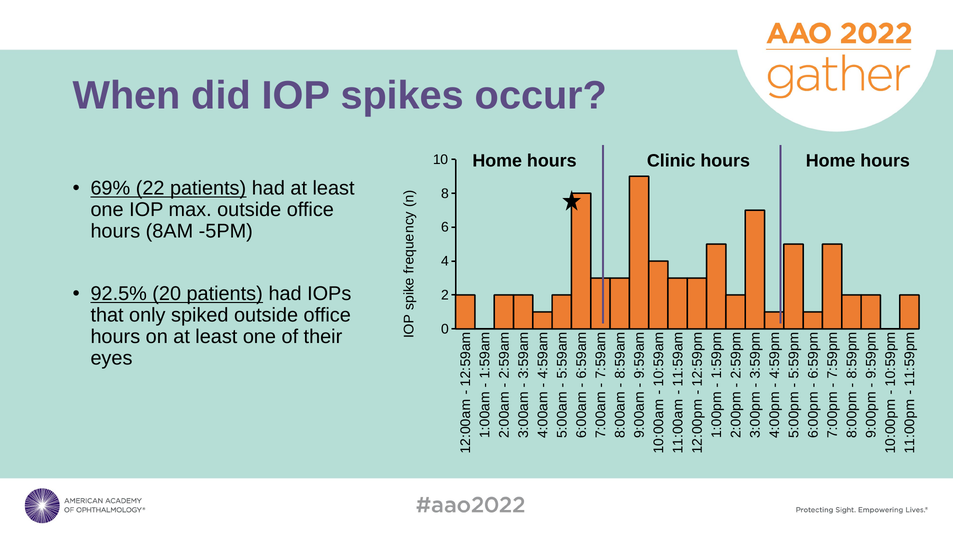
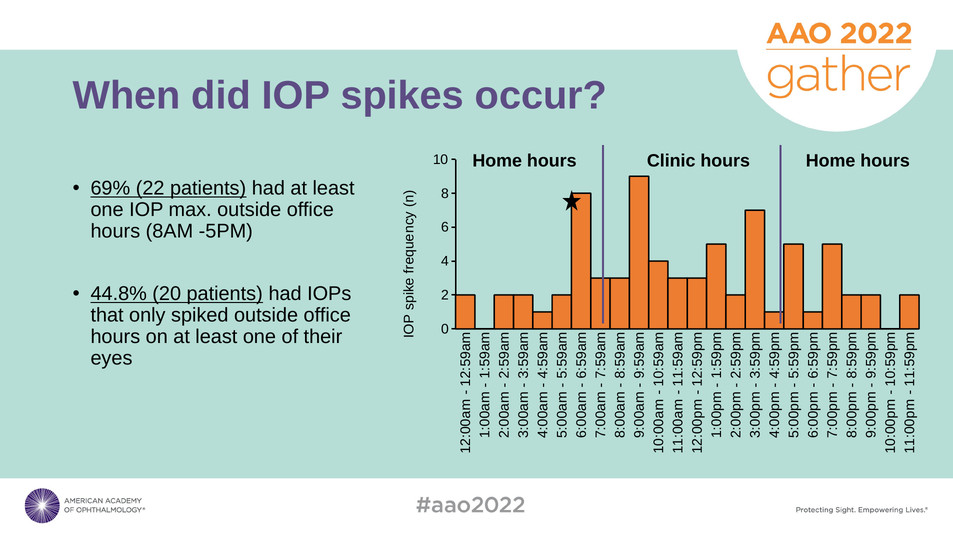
92.5%: 92.5% -> 44.8% (119, 294)
